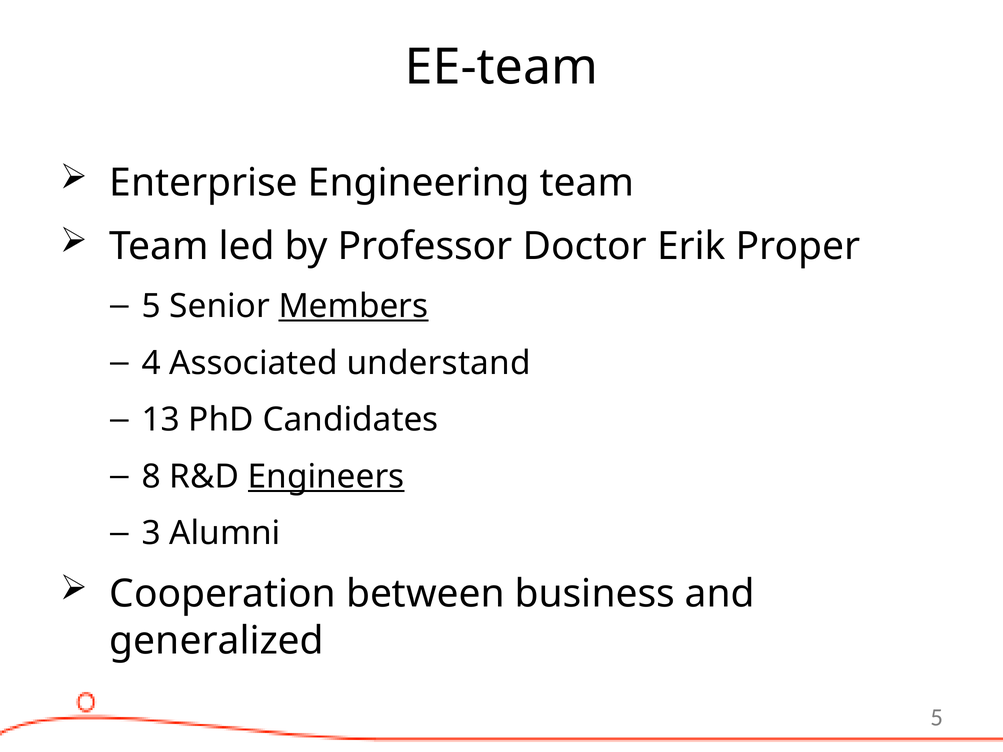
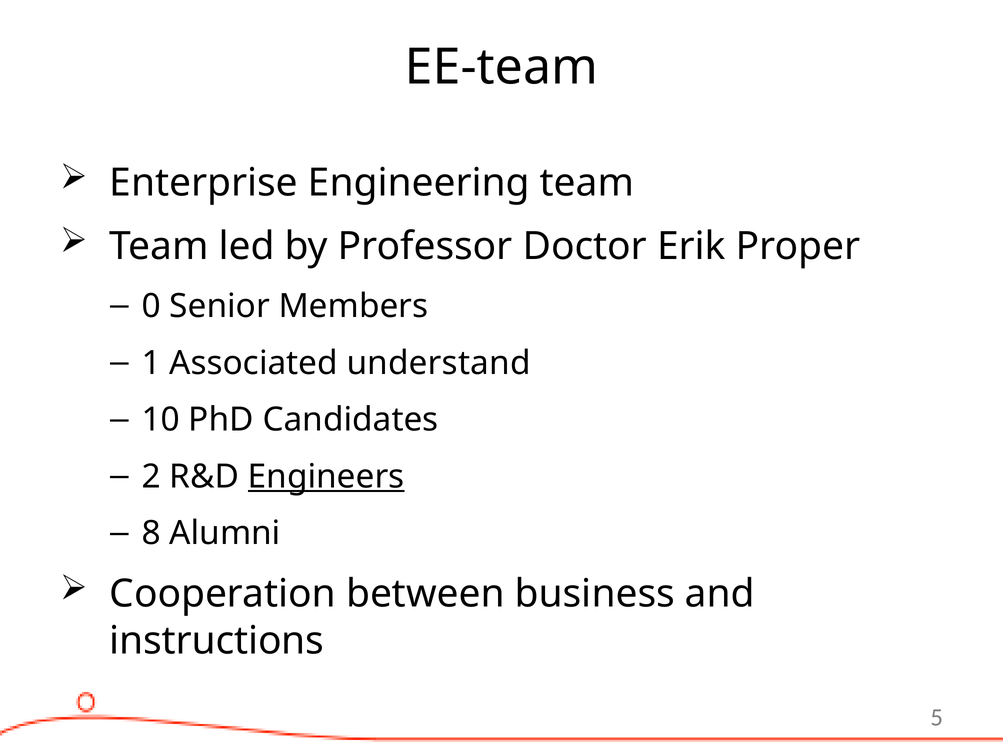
5: 5 -> 0 (151, 306)
Members underline: present -> none (353, 306)
4: 4 -> 1 (151, 363)
13: 13 -> 10 (161, 420)
8: 8 -> 2 (151, 477)
3: 3 -> 8 (151, 534)
generalized: generalized -> instructions (217, 641)
